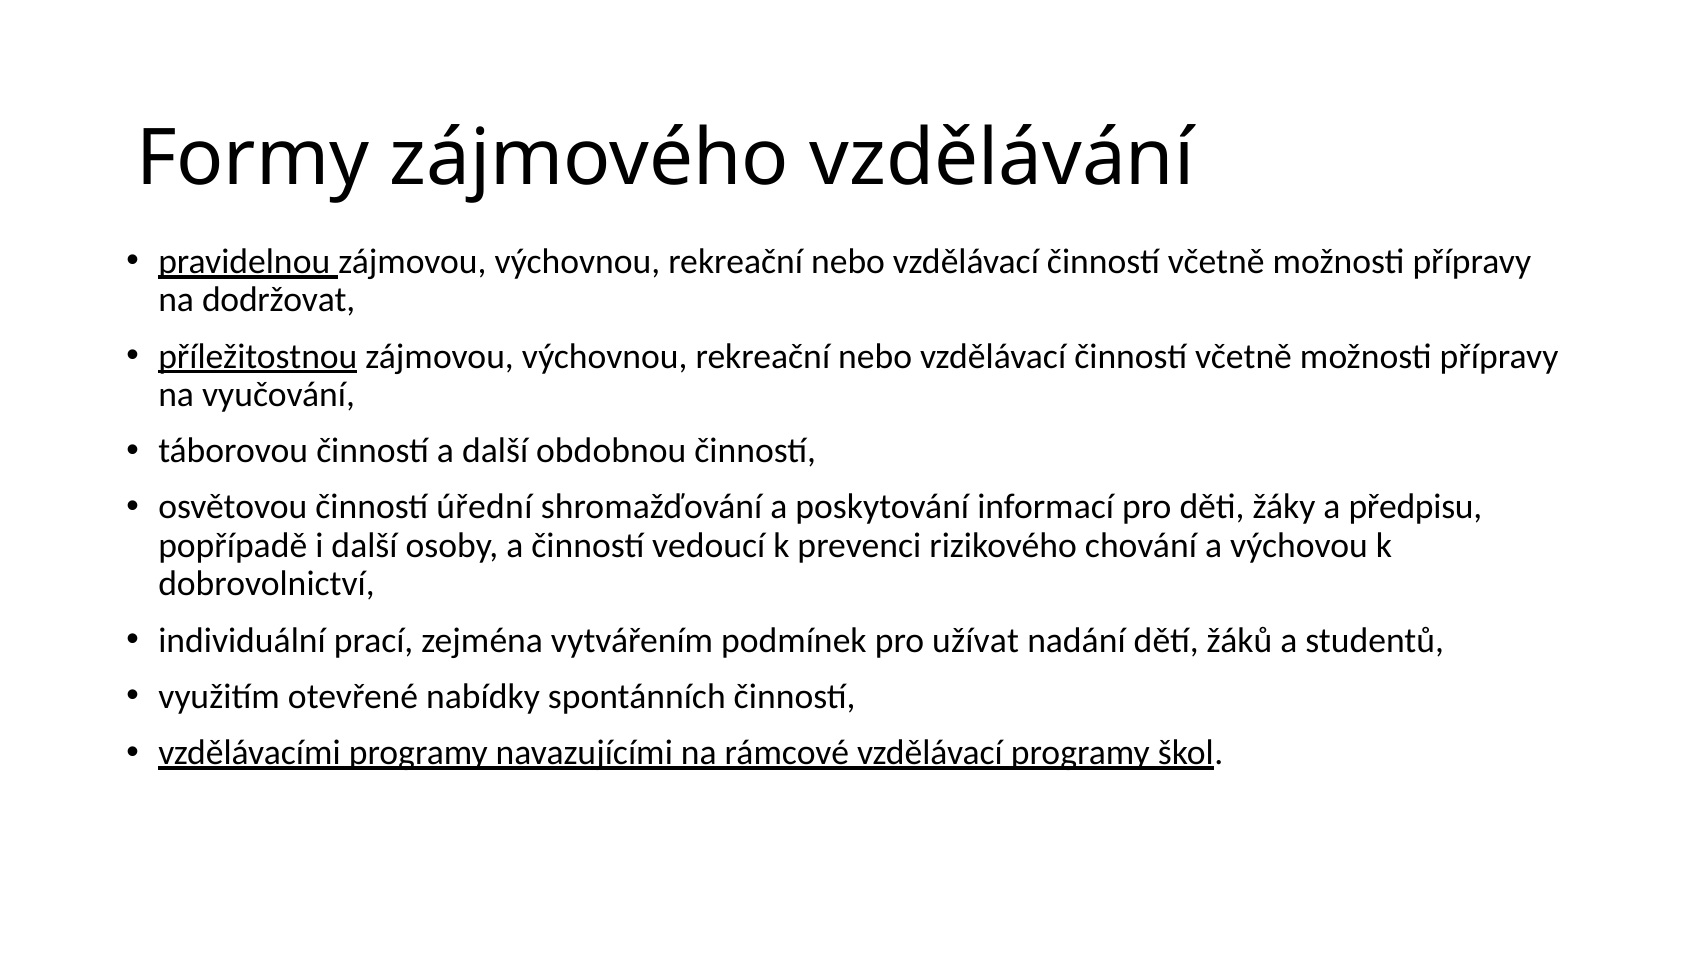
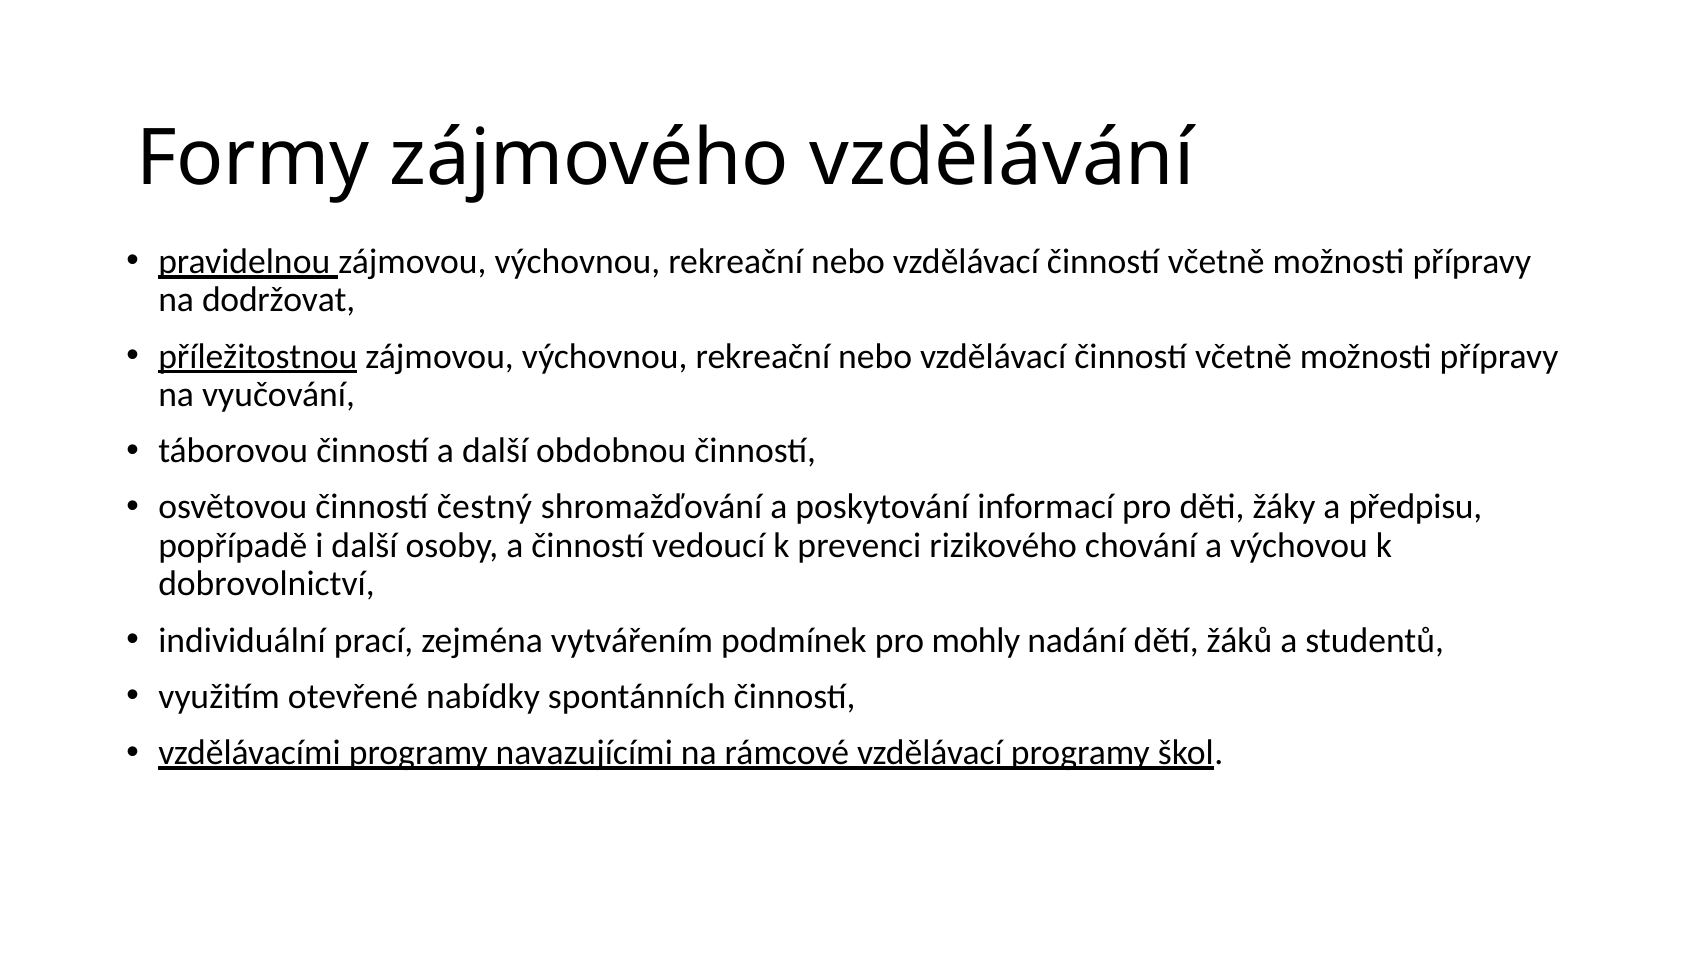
úřední: úřední -> čestný (484, 507)
užívat: užívat -> mohly (976, 640)
